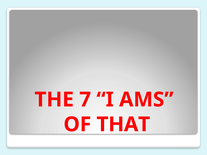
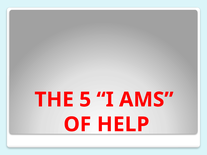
7: 7 -> 5 (85, 100)
THAT: THAT -> HELP (123, 125)
